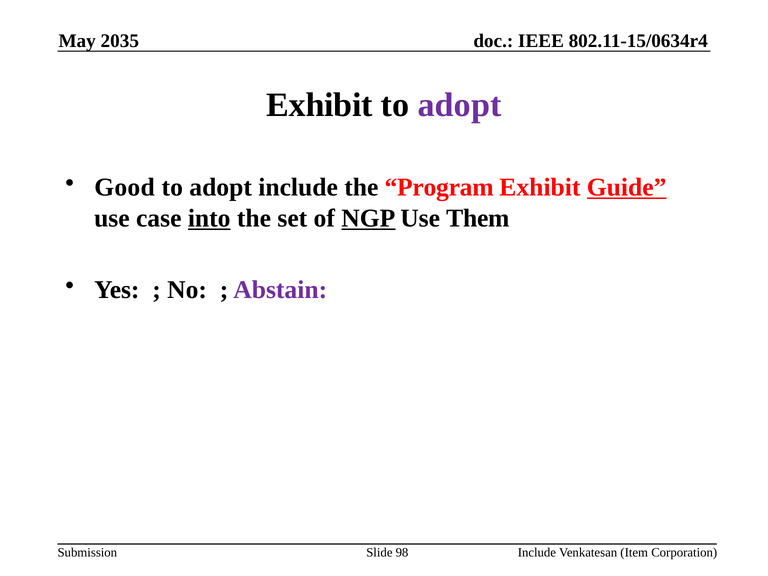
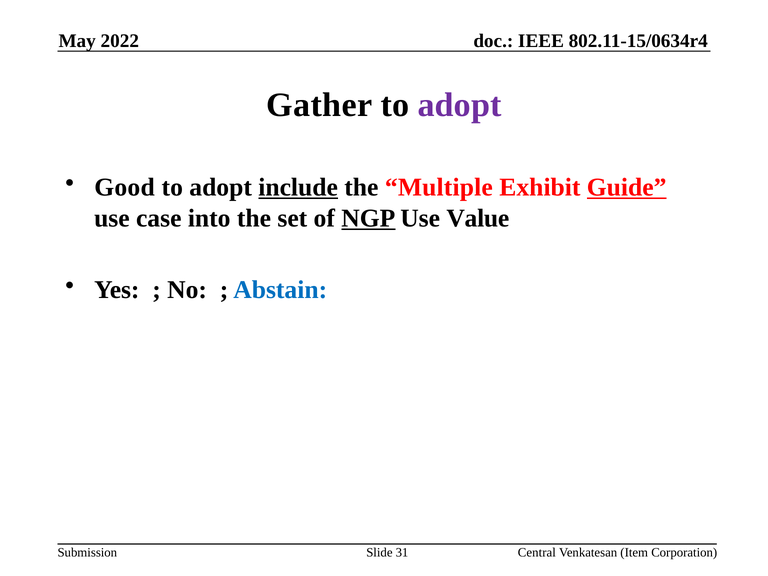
2035: 2035 -> 2022 (120, 41)
Exhibit: Exhibit -> Gather (319, 105)
include underline: none -> present (298, 187)
Program: Program -> Multiple (439, 187)
into underline: present -> none (209, 218)
Them: Them -> Value (478, 218)
Abstain colour: purple -> blue (280, 290)
Include: Include -> Central (537, 552)
98: 98 -> 31 (402, 552)
